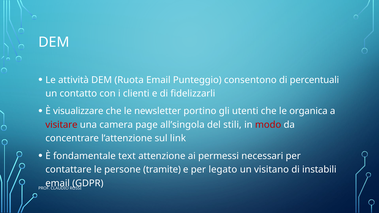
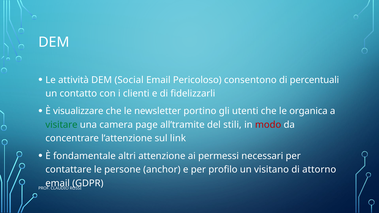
Ruota: Ruota -> Social (129, 80)
Punteggio: Punteggio -> Pericoloso (197, 80)
visitare colour: red -> green (61, 125)
all’singola: all’singola -> all’tramite (182, 125)
text: text -> altri (127, 156)
tramite: tramite -> anchor (162, 170)
legato: legato -> profilo (223, 170)
instabili: instabili -> attorno (319, 170)
